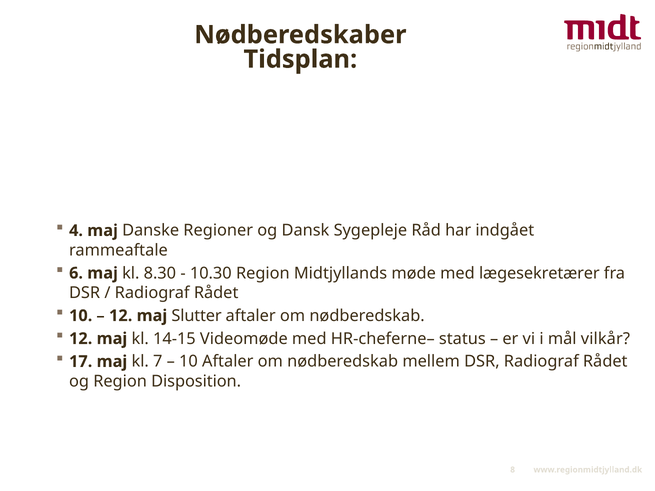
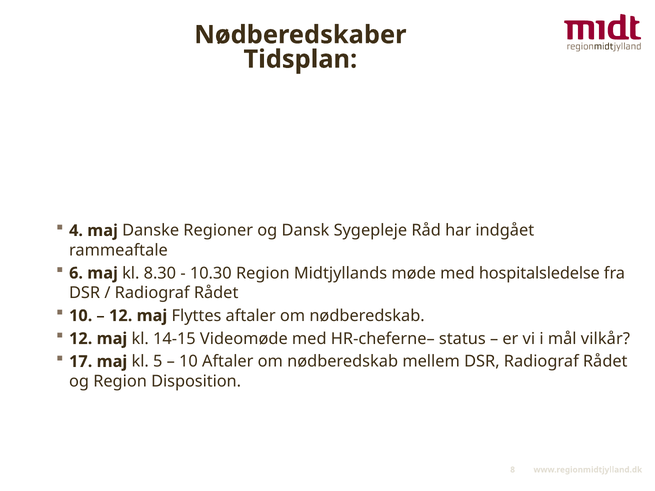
lægesekretærer: lægesekretærer -> hospitalsledelse (539, 273)
Slutter: Slutter -> Flyttes (197, 316)
7: 7 -> 5 (158, 362)
